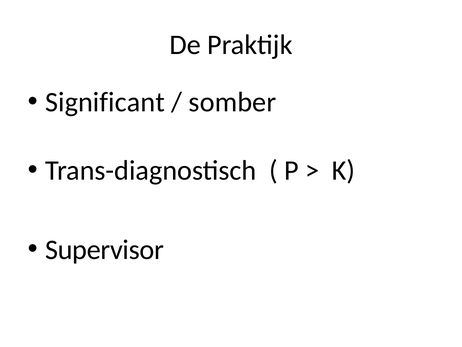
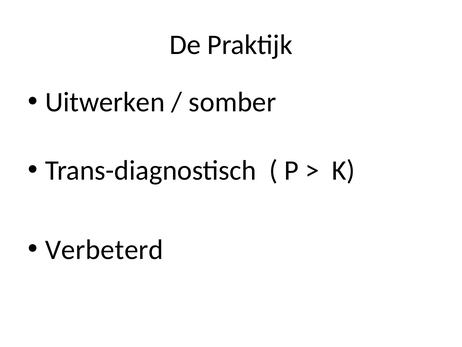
Significant: Significant -> Uitwerken (105, 102)
Supervisor: Supervisor -> Verbeterd (104, 249)
